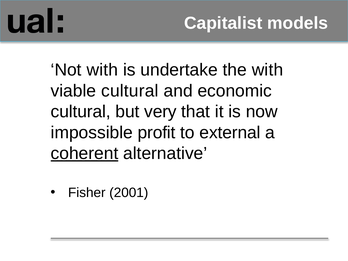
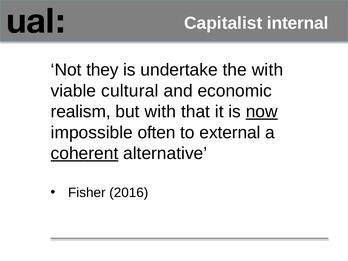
models: models -> internal (298, 23)
Not with: with -> they (102, 70)
cultural: cultural -> realism (81, 112)
but very: very -> with (160, 112)
now underline: none -> present (262, 112)
profit: profit -> often (157, 133)
2001: 2001 -> 2016 (129, 193)
